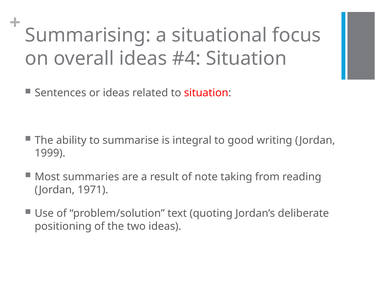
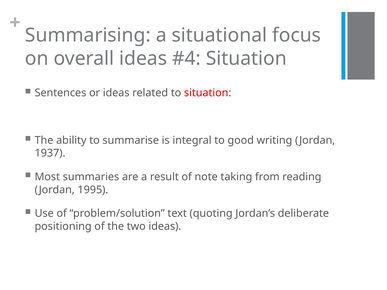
1999: 1999 -> 1937 (50, 153)
1971: 1971 -> 1995 (93, 190)
